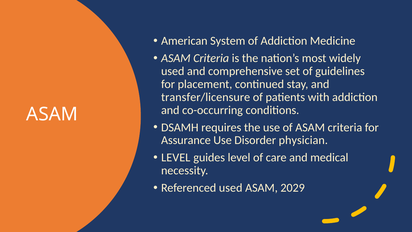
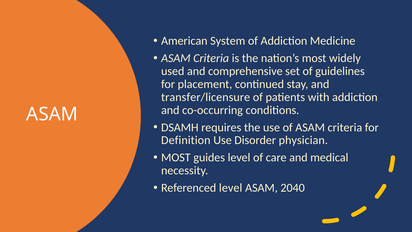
Assurance: Assurance -> Definition (186, 140)
LEVEL: LEVEL -> MOST (176, 157)
Referenced used: used -> level (231, 188)
2029: 2029 -> 2040 (293, 188)
